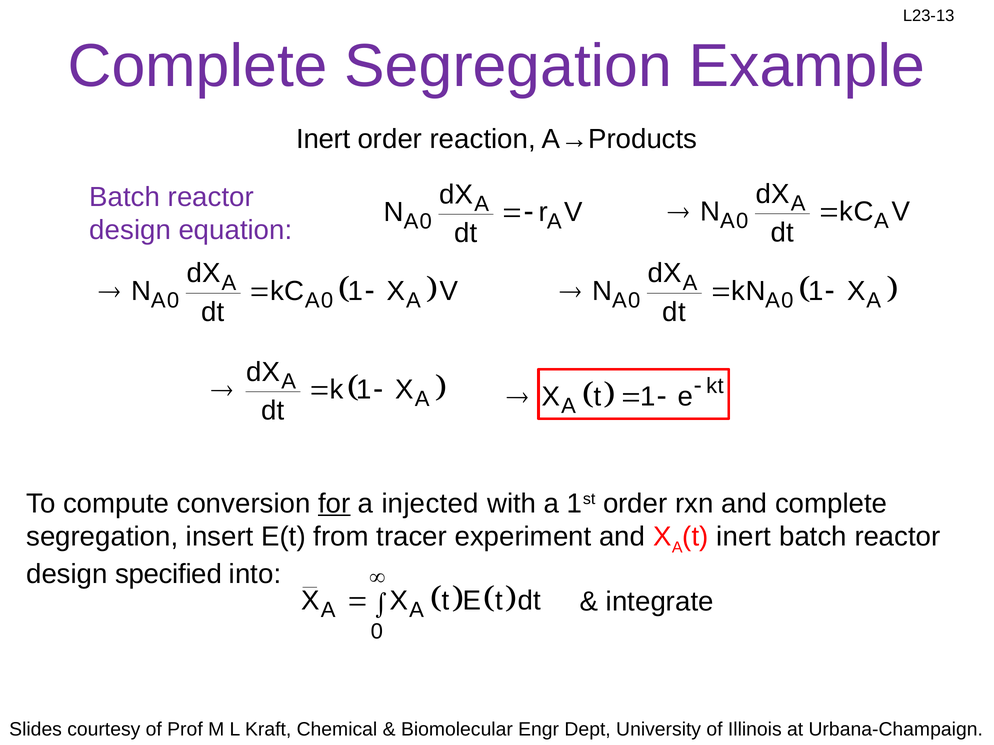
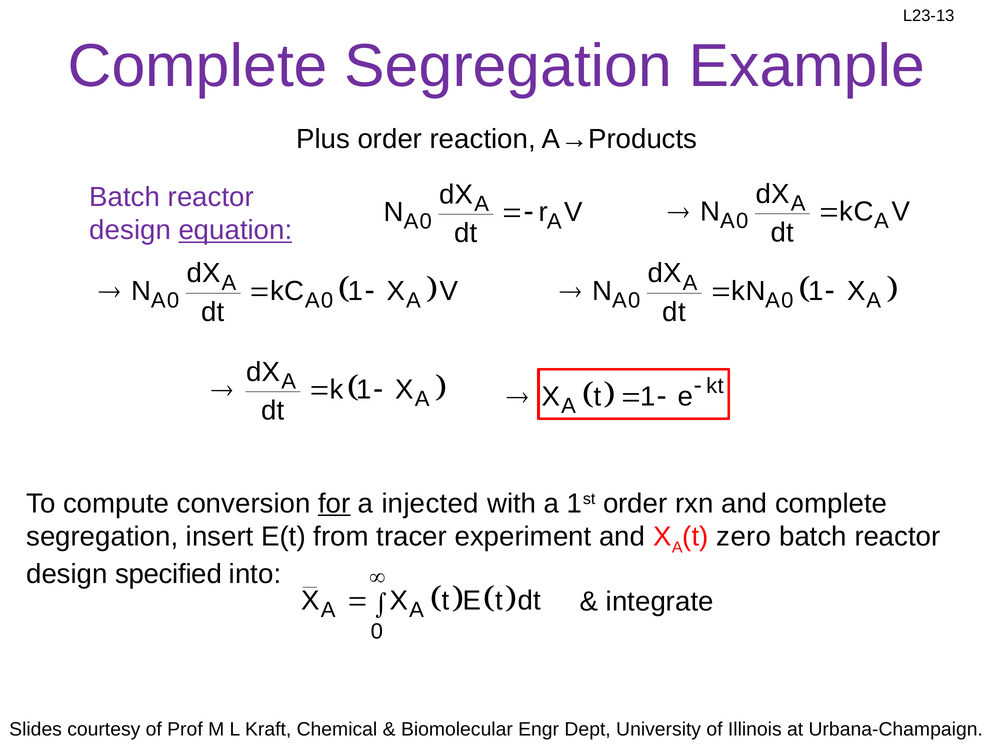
Inert: Inert -> Plus (323, 139)
equation underline: none -> present (235, 230)
inert: inert -> zero (744, 537)
